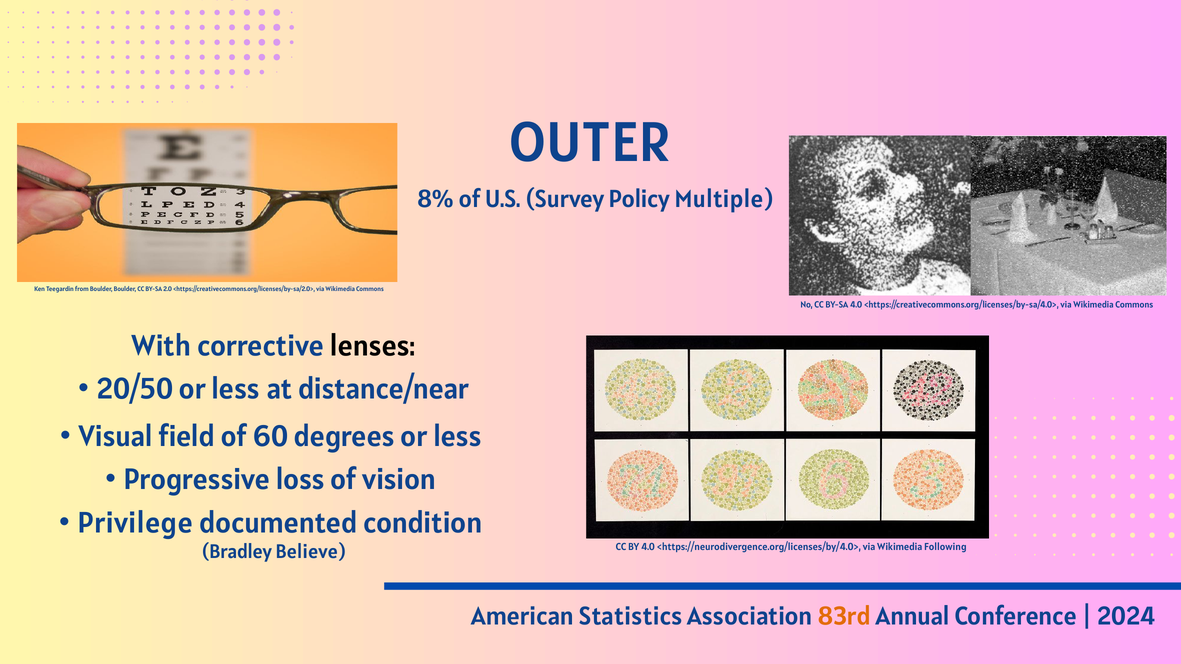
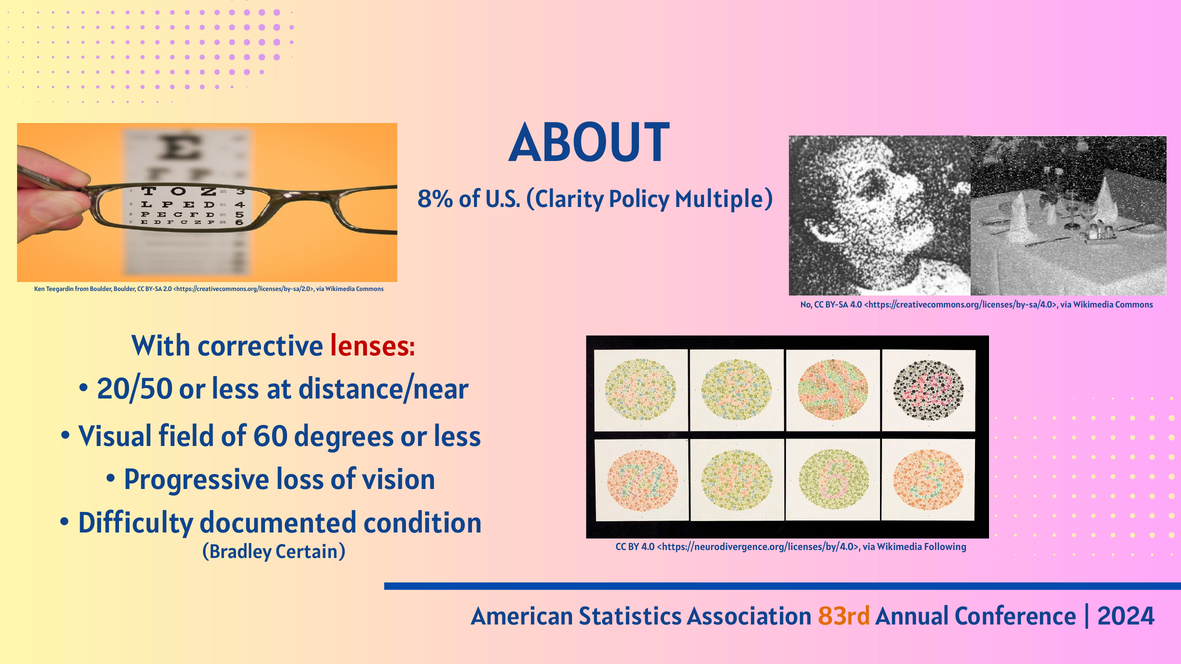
OUTER: OUTER -> ABOUT (591, 143)
Survey: Survey -> Clarity (565, 199)
lenses colour: black -> red (373, 346)
Privilege: Privilege -> Difficulty (136, 523)
Believe: Believe -> Certain (311, 552)
